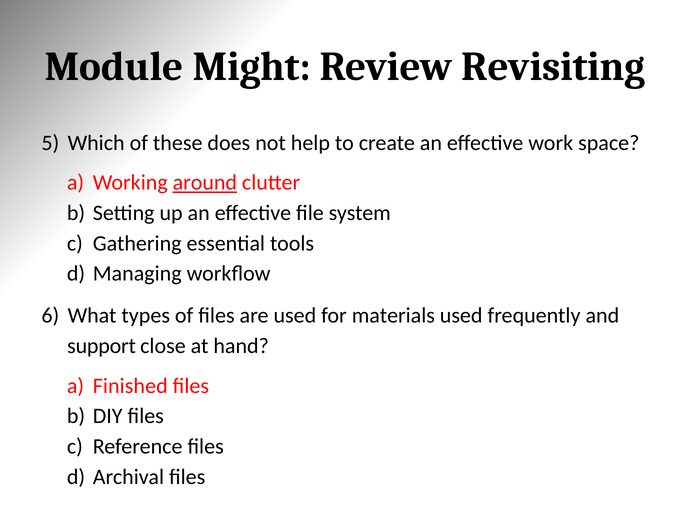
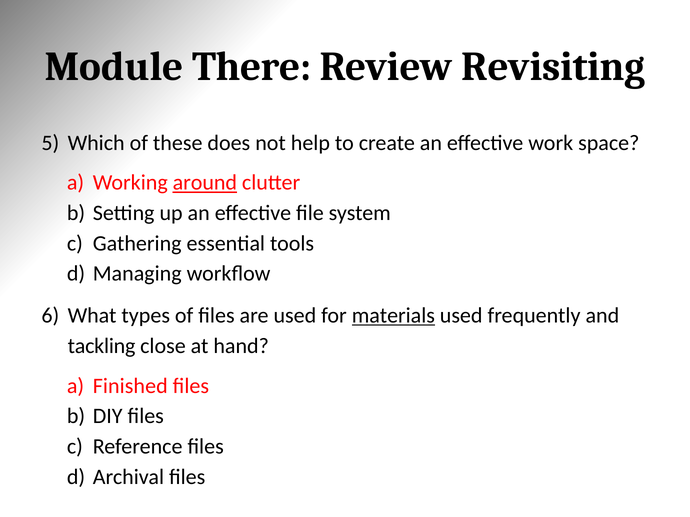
Might: Might -> There (252, 67)
materials underline: none -> present (393, 316)
support: support -> tackling (102, 346)
